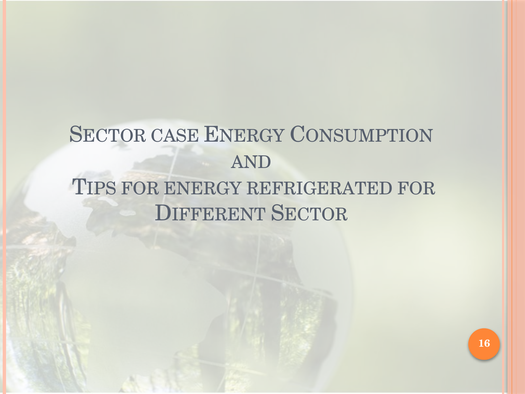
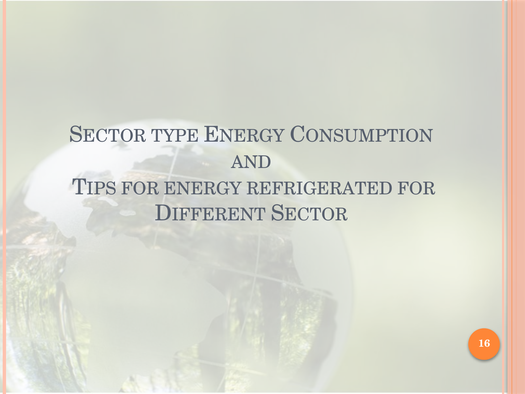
CASE: CASE -> TYPE (175, 136)
